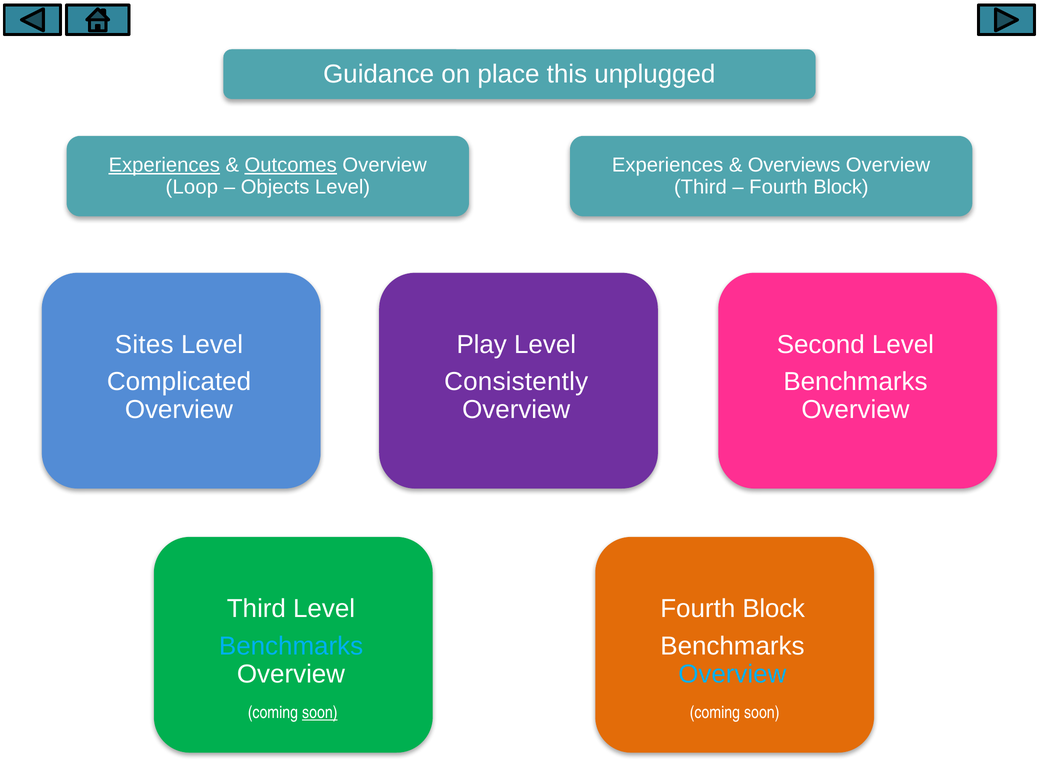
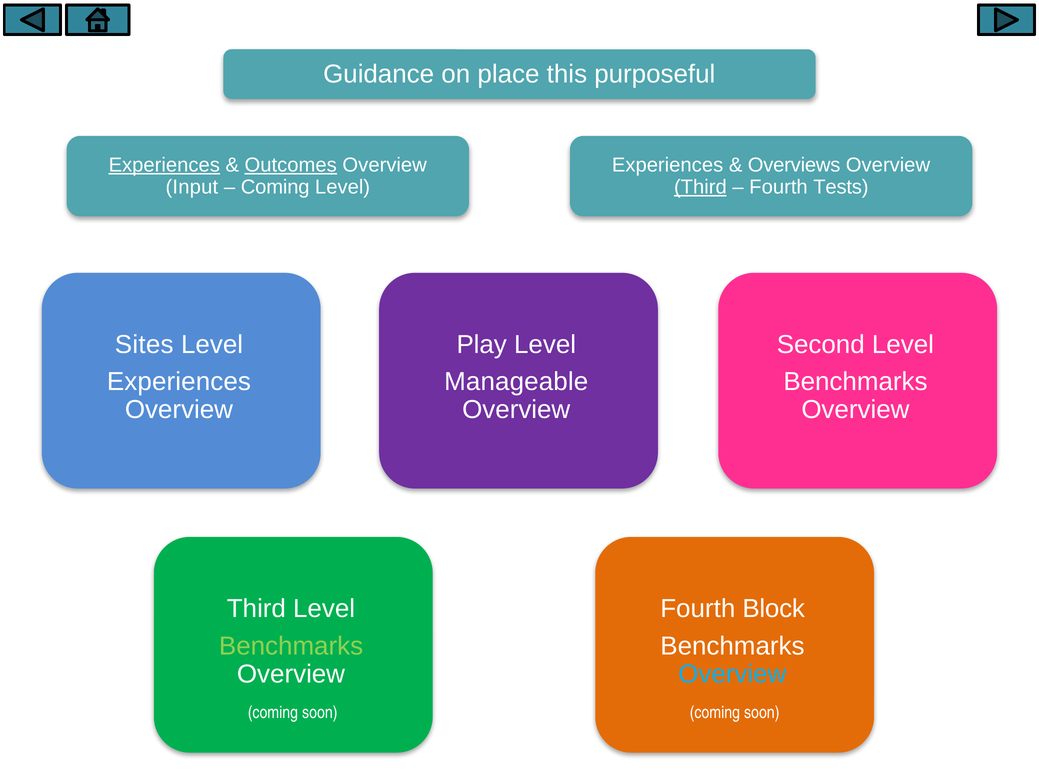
unplugged: unplugged -> purposeful (655, 74)
Loop: Loop -> Input (192, 187)
Objects: Objects -> Coming (275, 187)
Third underline: none -> present (700, 187)
Block: Block -> Tests (841, 187)
Complicated: Complicated -> Experiences (179, 382)
Consistently: Consistently -> Manageable (516, 382)
Benchmarks colour: light blue -> light green (291, 646)
soon underline: present -> none (320, 713)
